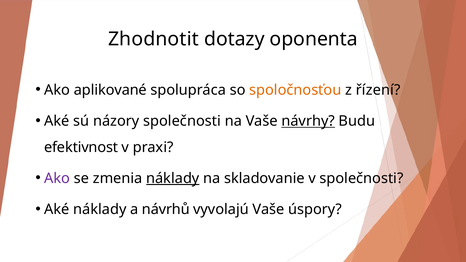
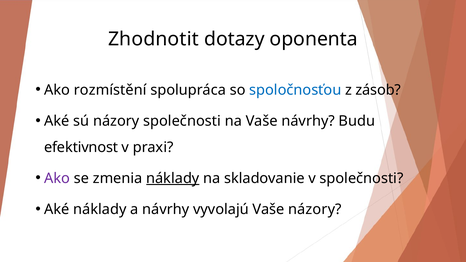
aplikované: aplikované -> rozmístění (110, 90)
spoločnosťou colour: orange -> blue (295, 90)
řízení: řízení -> zásob (378, 90)
návrhy underline: present -> none (308, 121)
a návrhů: návrhů -> návrhy (166, 209)
Vaše úspory: úspory -> názory (315, 209)
